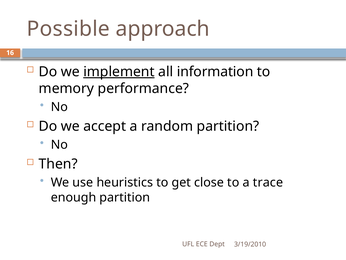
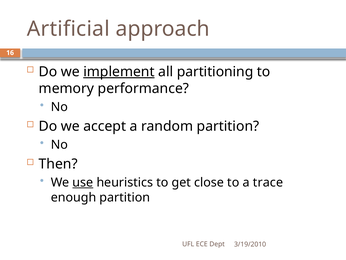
Possible: Possible -> Artificial (68, 29)
information: information -> partitioning (215, 72)
use underline: none -> present (83, 182)
